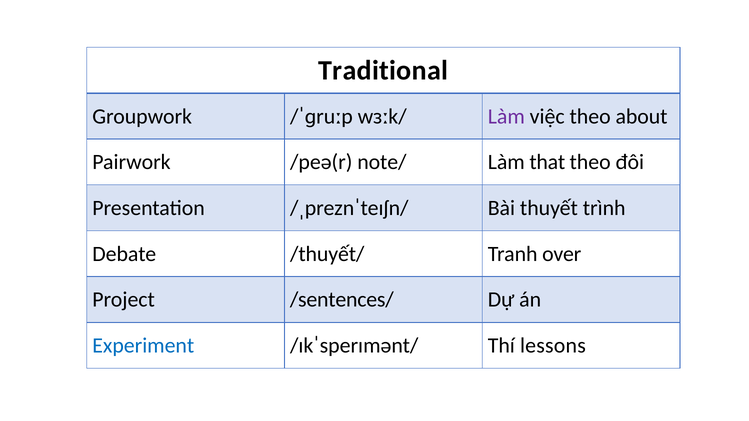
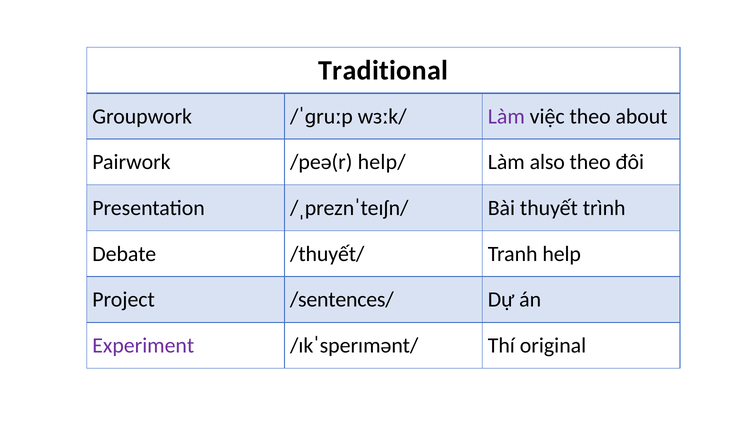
note/: note/ -> help/ (382, 162)
that: that -> also (547, 162)
over: over -> help (562, 254)
Experiment colour: blue -> purple (143, 346)
lessons: lessons -> original (553, 346)
